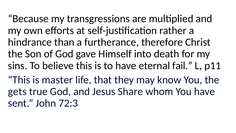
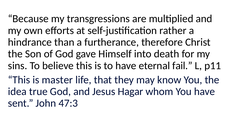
gets: gets -> idea (17, 91)
Share: Share -> Hagar (130, 91)
72:3: 72:3 -> 47:3 (68, 103)
